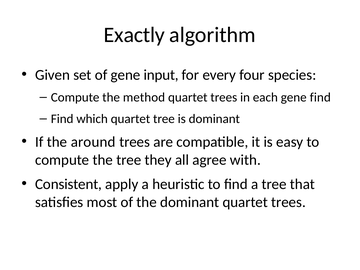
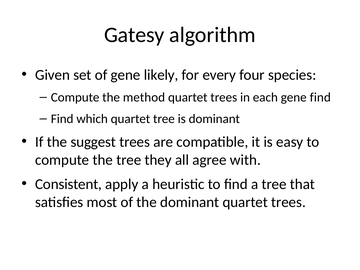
Exactly: Exactly -> Gatesy (134, 35)
input: input -> likely (161, 75)
around: around -> suggest (93, 142)
